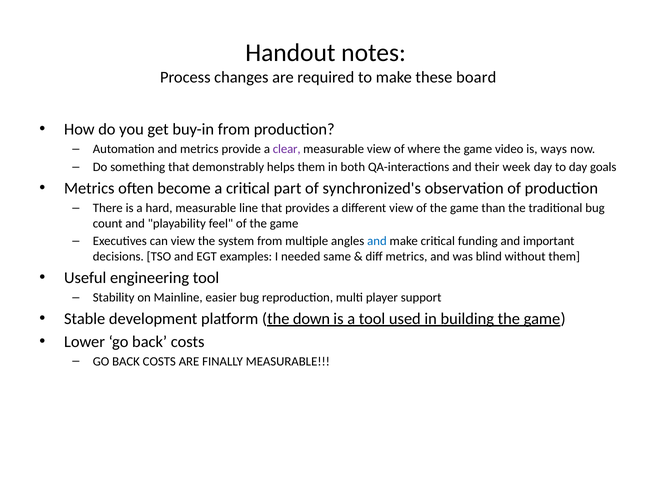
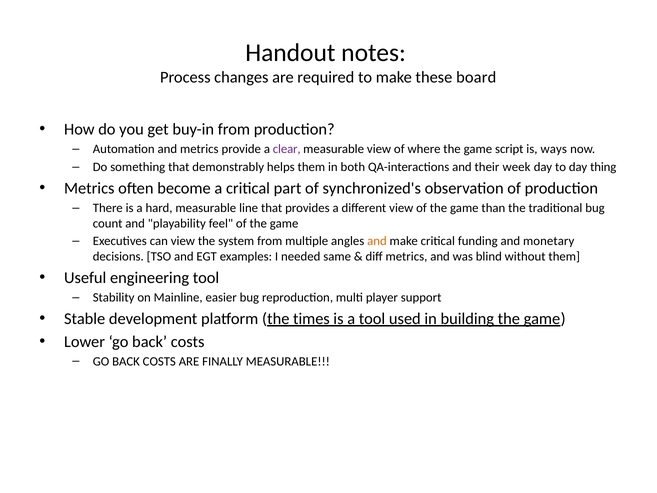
video: video -> script (509, 149)
goals: goals -> thing (603, 167)
and colour: blue -> orange (377, 241)
important: important -> monetary (549, 241)
down: down -> times (311, 318)
